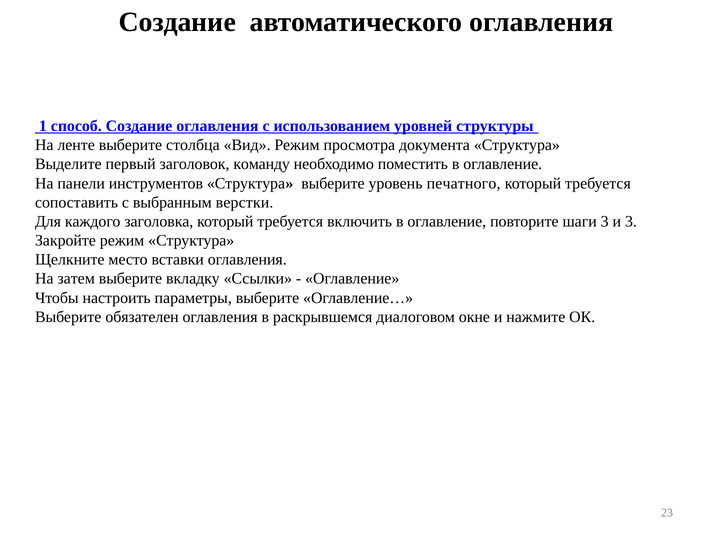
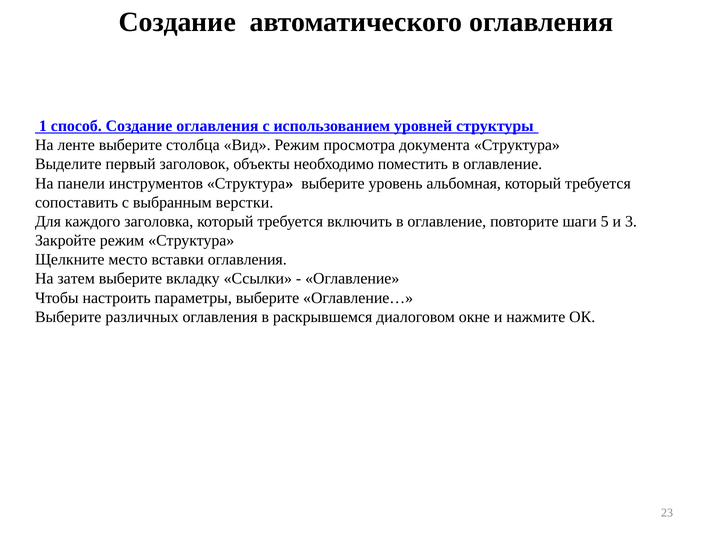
команду: команду -> объекты (262, 164)
печатного: печатного -> альбомная (464, 183)
шаги 3: 3 -> 5 (605, 221)
обязателен: обязателен -> различных (142, 317)
